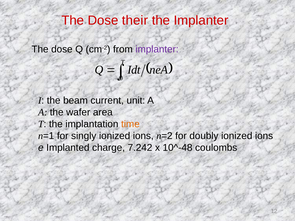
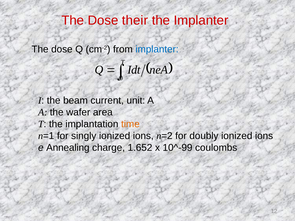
implanter colour: purple -> blue (157, 49)
Implanted: Implanted -> Annealing (68, 148)
7.242: 7.242 -> 1.652 (140, 148)
10^-48: 10^-48 -> 10^-99 (178, 148)
